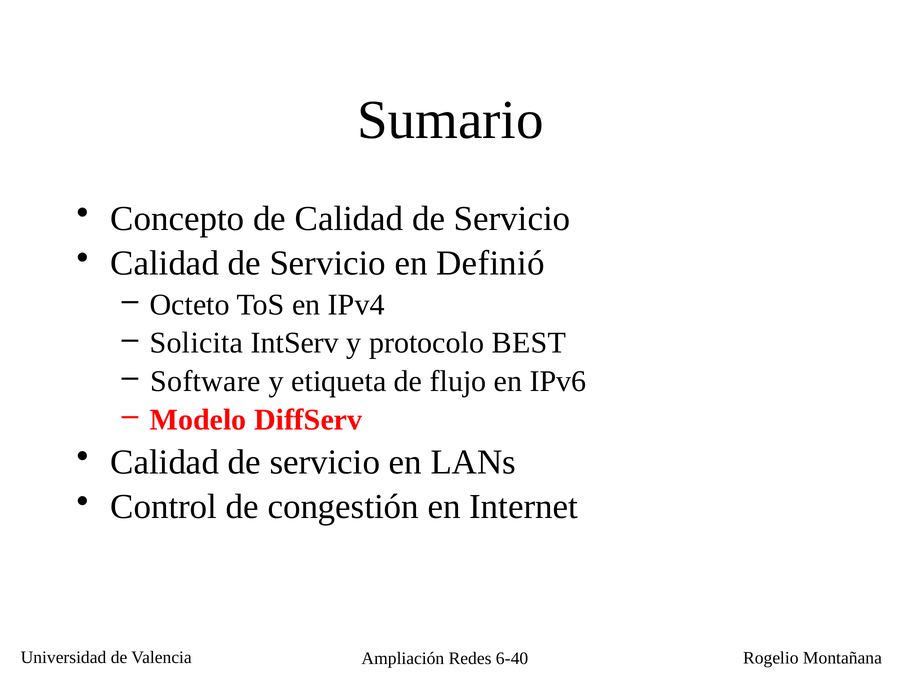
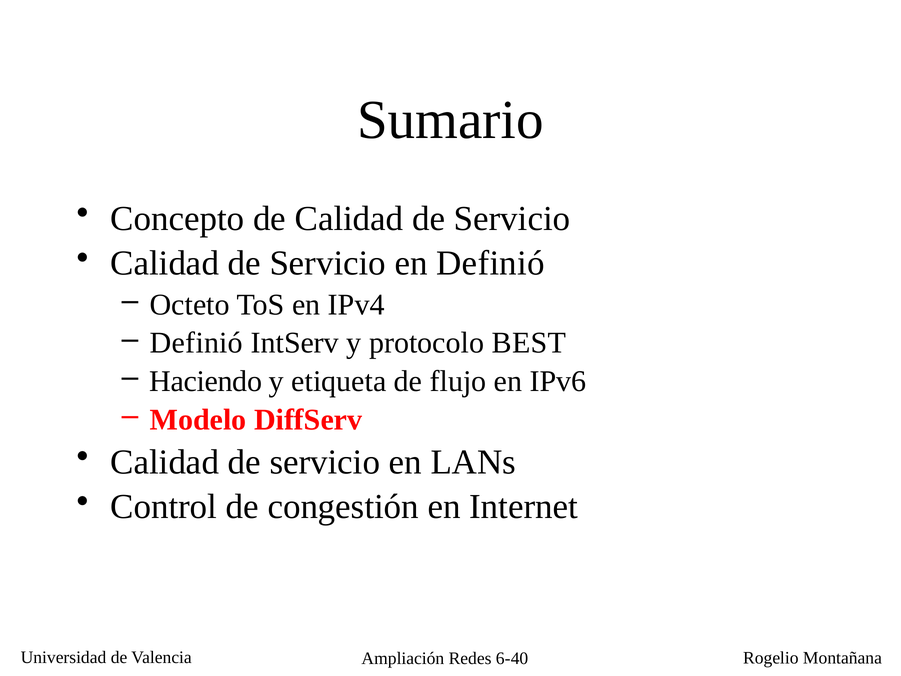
Solicita: Solicita -> Definió (196, 343)
Software: Software -> Haciendo (206, 381)
